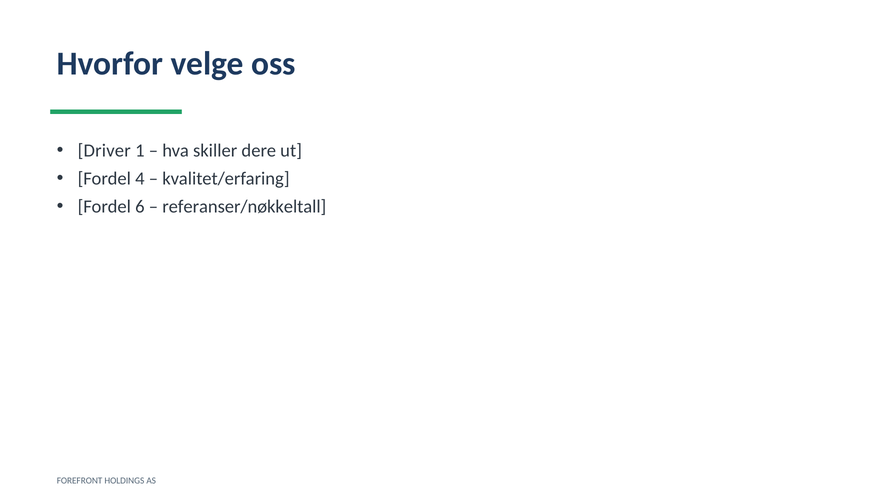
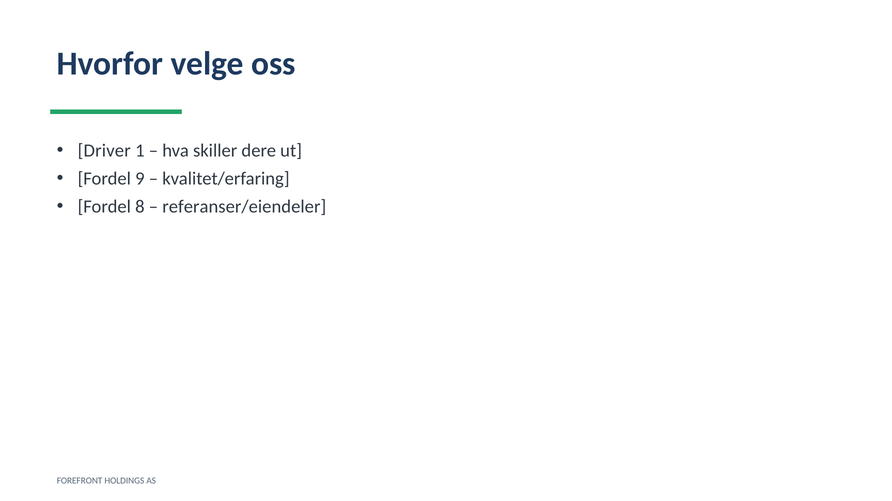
4: 4 -> 9 (140, 179)
6: 6 -> 8 (140, 207)
referanser/nøkkeltall: referanser/nøkkeltall -> referanser/eiendeler (244, 207)
